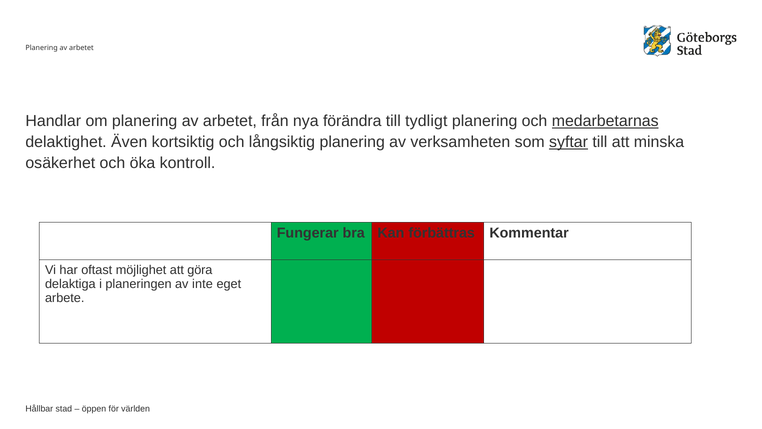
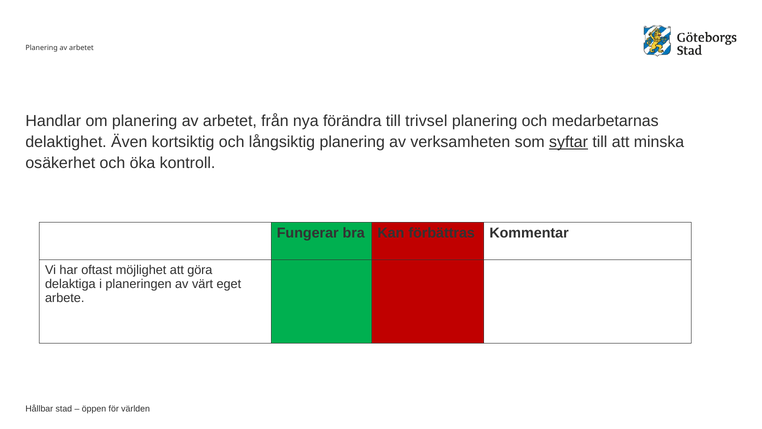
tydligt: tydligt -> trivsel (426, 121)
medarbetarnas underline: present -> none (605, 121)
inte: inte -> värt (203, 284)
